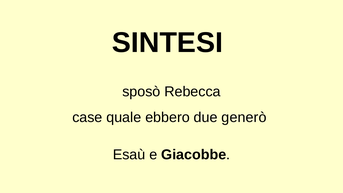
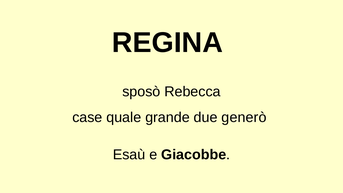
SINTESI: SINTESI -> REGINA (167, 43)
ebbero: ebbero -> grande (167, 117)
